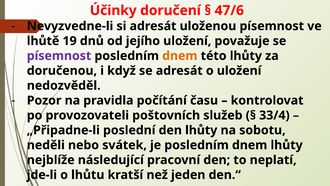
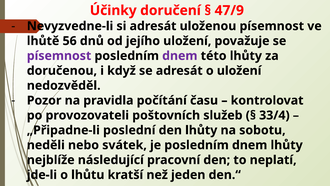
47/6: 47/6 -> 47/9 (229, 10)
19: 19 -> 56 (70, 41)
dnem colour: orange -> purple (180, 56)
